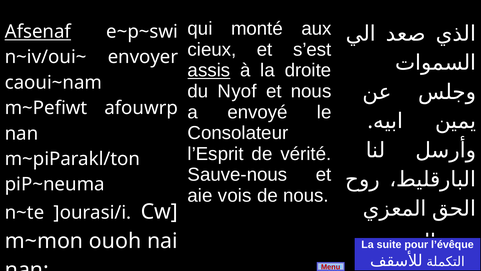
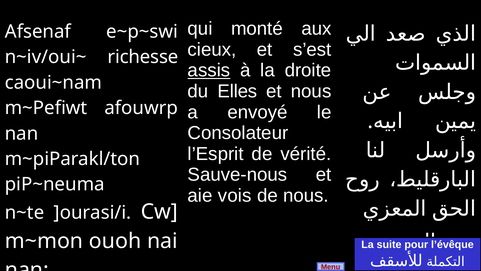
Afsenaf underline: present -> none (38, 32)
envoyer: envoyer -> richesse (143, 57)
Nyof: Nyof -> Elles (237, 91)
